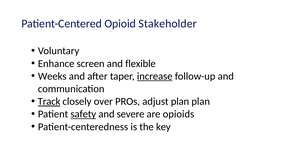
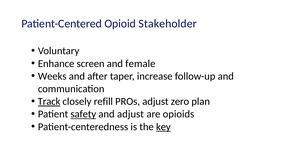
flexible: flexible -> female (140, 64)
increase underline: present -> none (155, 76)
over: over -> refill (103, 102)
adjust plan: plan -> zero (180, 102)
and severe: severe -> adjust (130, 114)
key underline: none -> present (163, 127)
